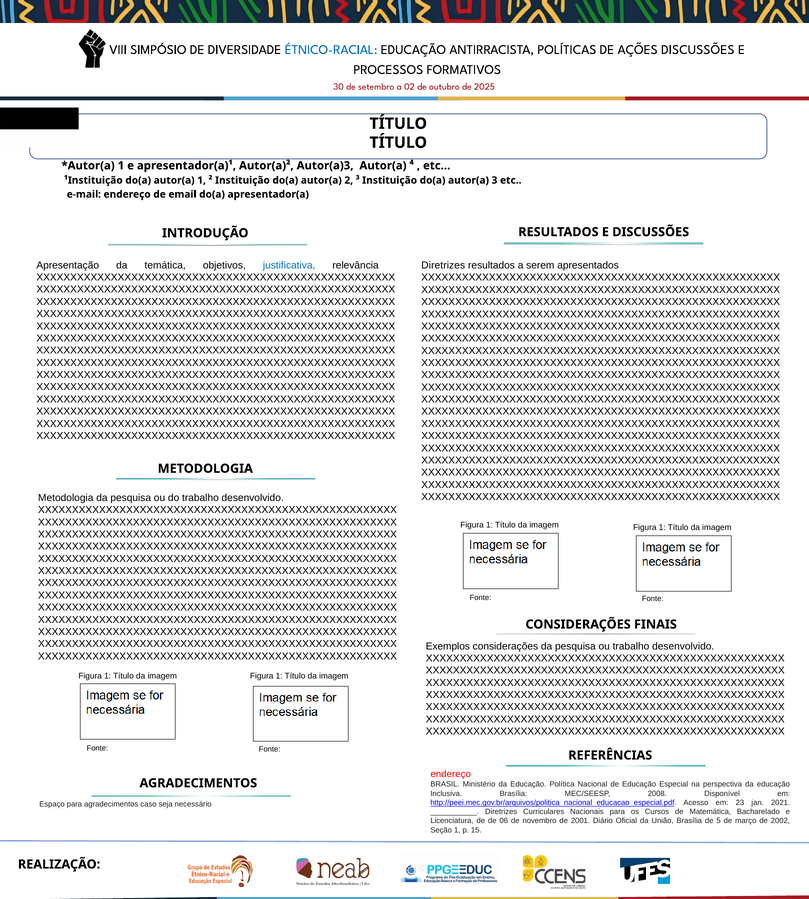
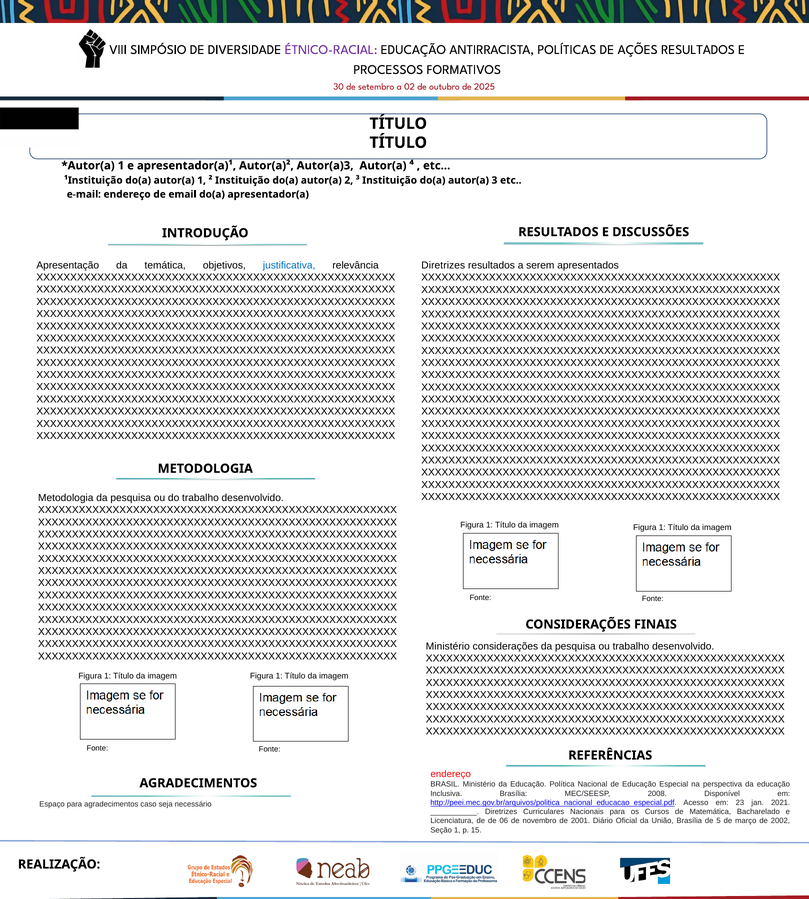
ÉTNICO-RACIAL colour: blue -> purple (331, 50)
AÇÕES DISCUSSÕES: DISCUSSÕES -> RESULTADOS (698, 50)
Exemplos: Exemplos -> Ministério (448, 646)
